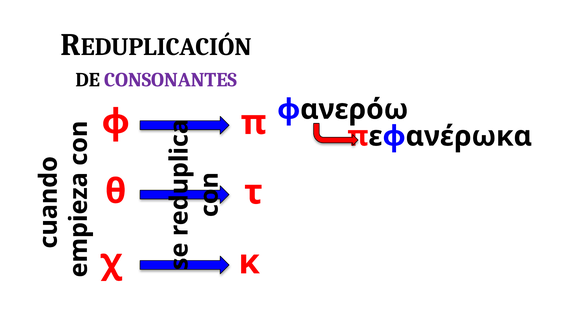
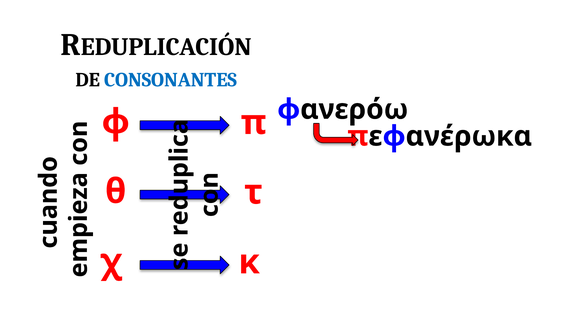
CONSONANTES colour: purple -> blue (171, 80)
